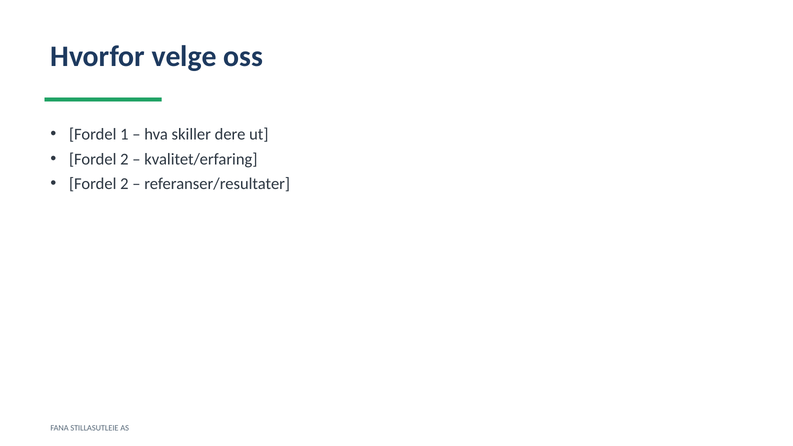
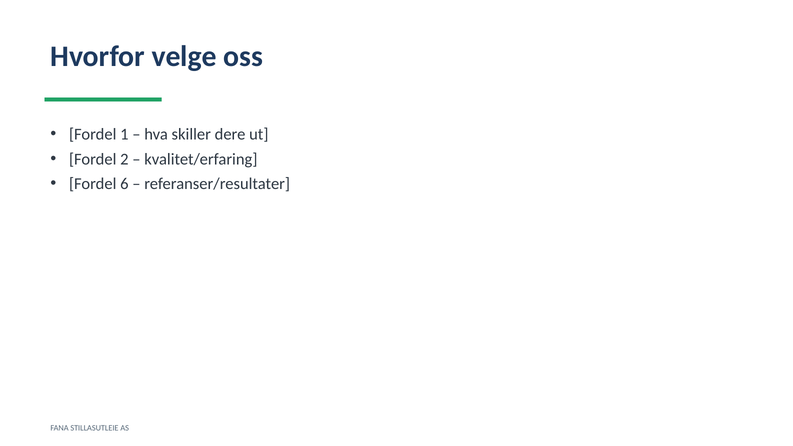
2: 2 -> 6 (124, 184)
